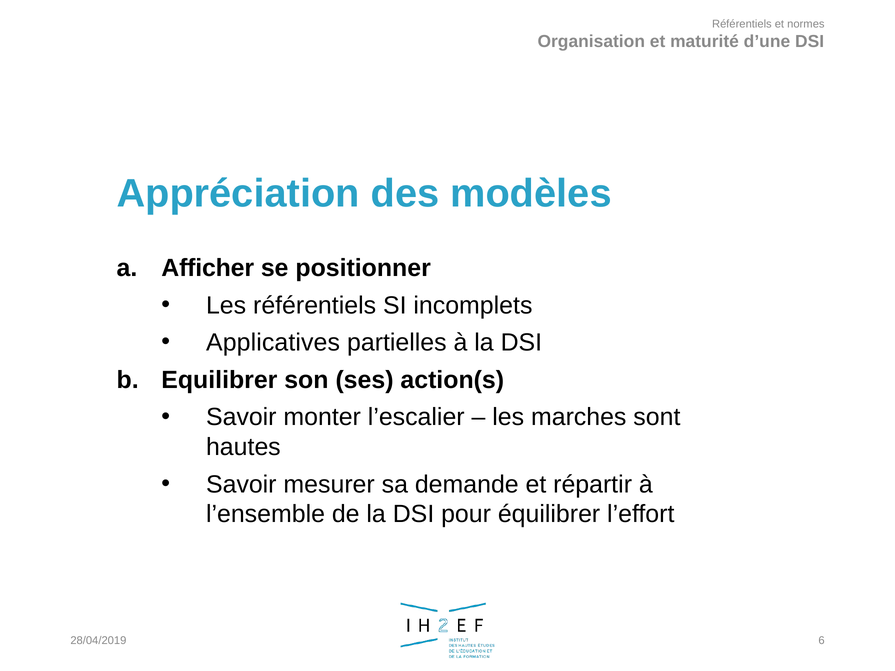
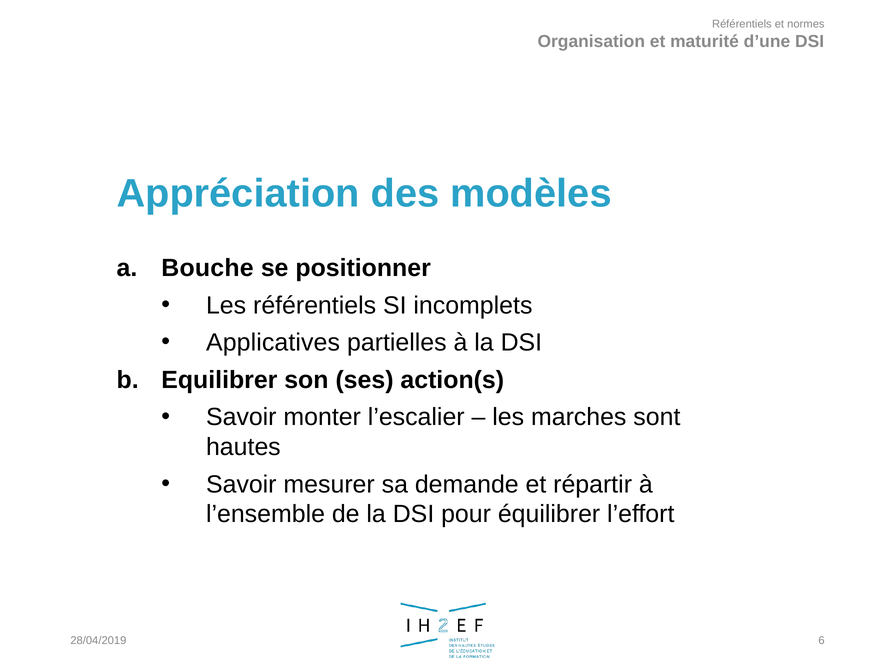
Afficher: Afficher -> Bouche (208, 268)
